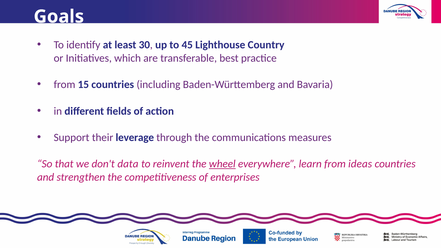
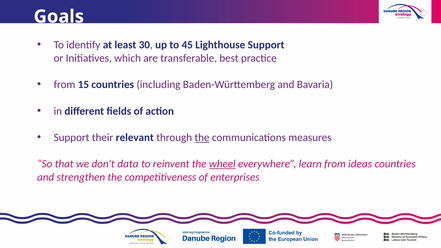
Lighthouse Country: Country -> Support (266, 45)
leverage: leverage -> relevant (135, 138)
the underline: none -> present (202, 138)
